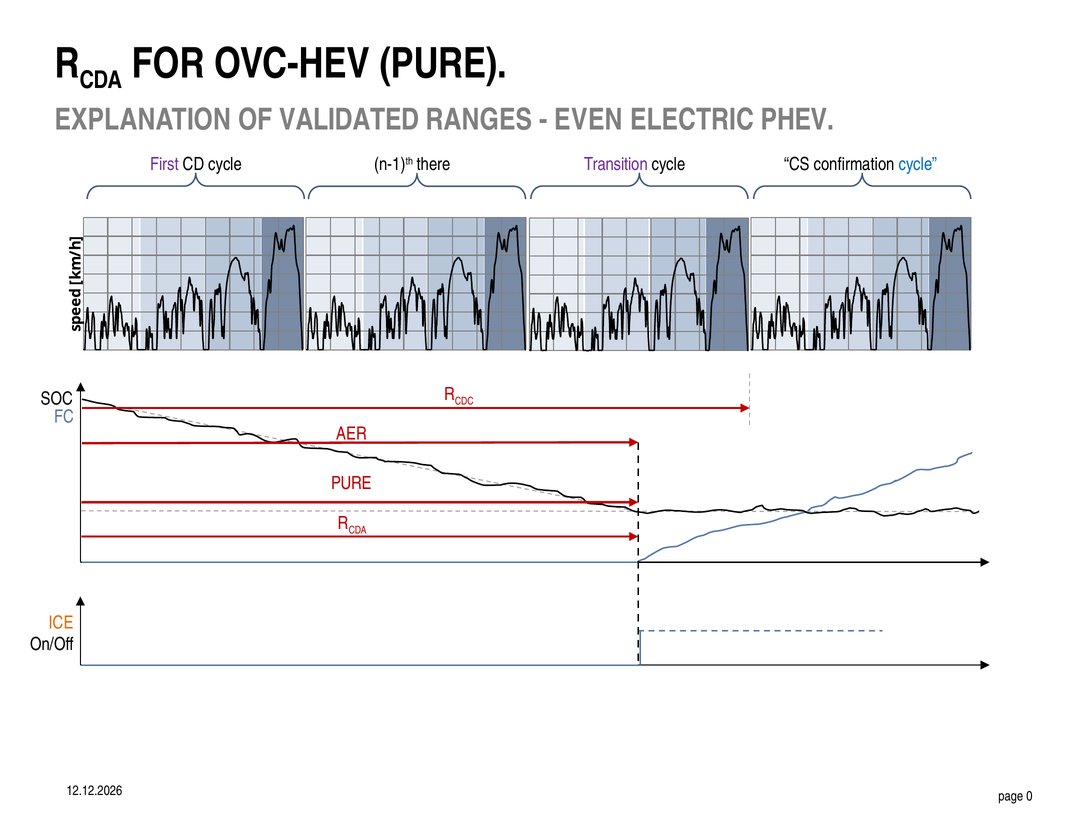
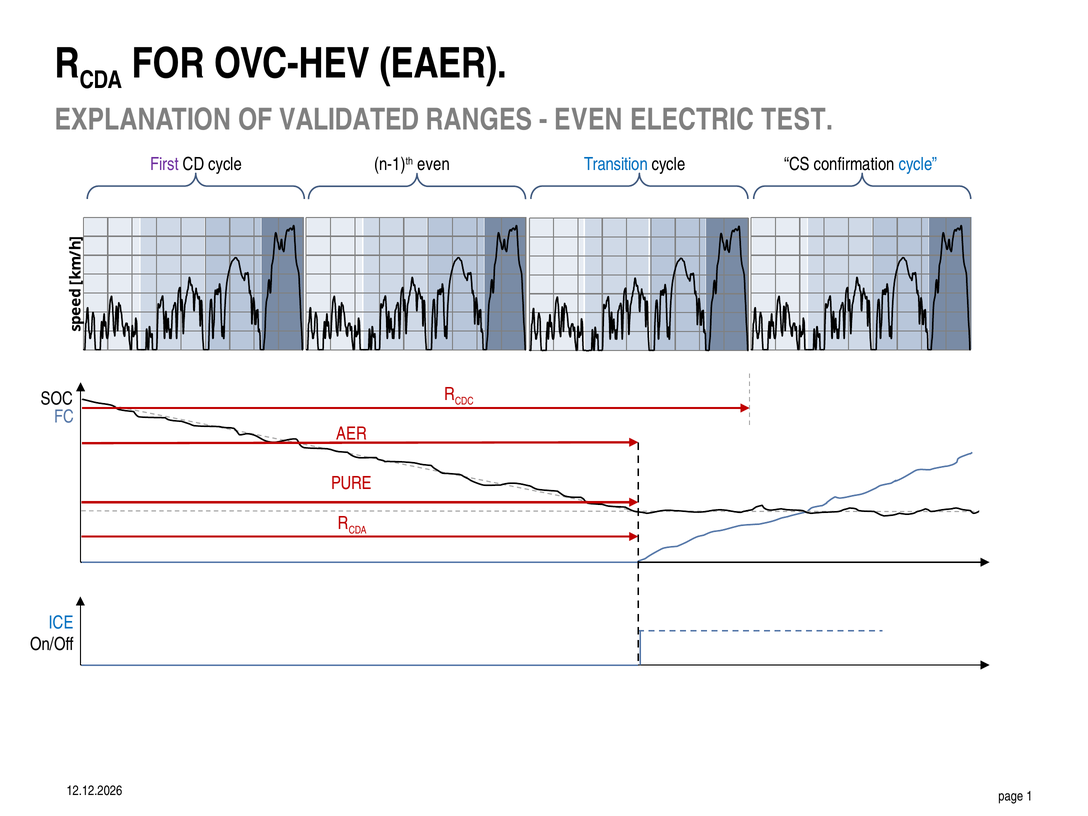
OVC-HEV PURE: PURE -> EAER (443, 64)
PHEV: PHEV -> TEST (797, 120)
n-1)th there: there -> even (433, 164)
Transition colour: purple -> blue (616, 164)
ICE colour: orange -> blue (61, 623)
0: 0 -> 1 (1029, 796)
